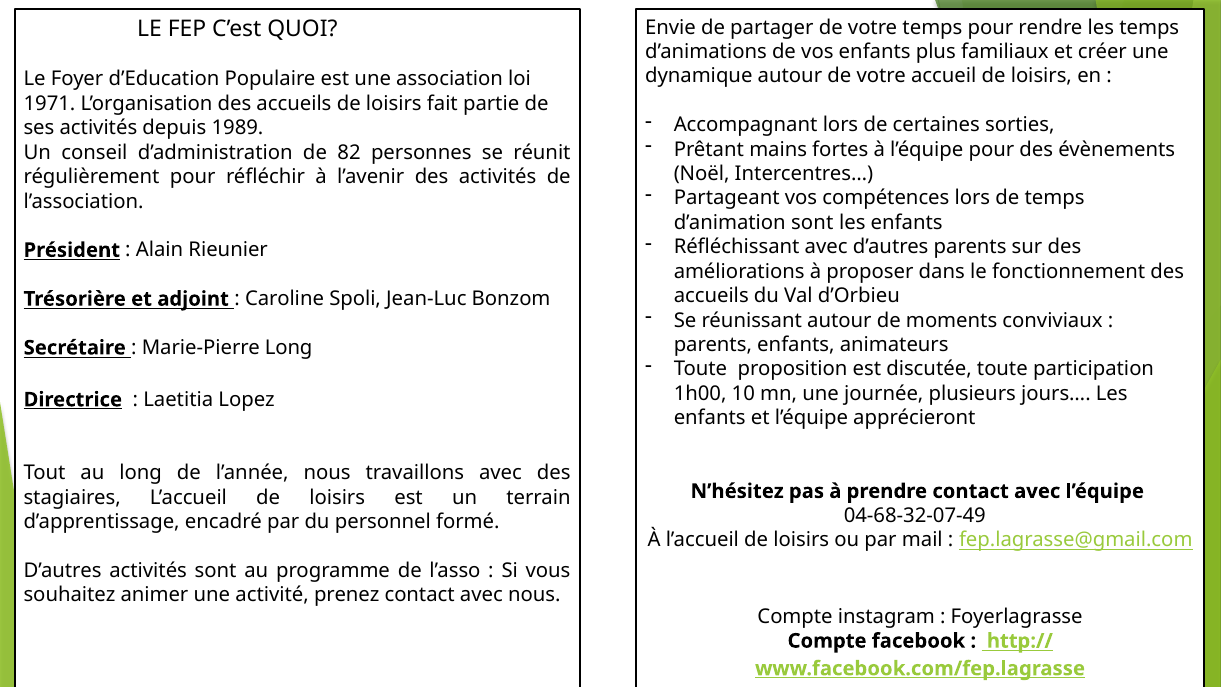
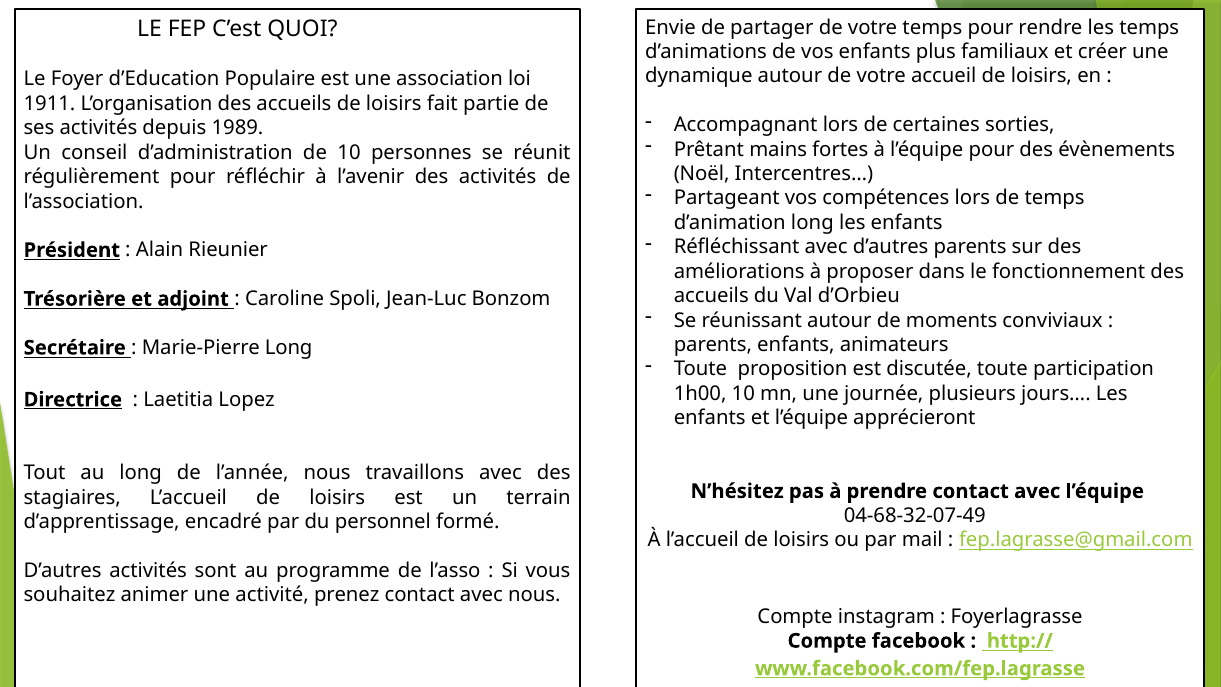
1971: 1971 -> 1911 (49, 104)
de 82: 82 -> 10 (349, 152)
d’animation sont: sont -> long (812, 223)
